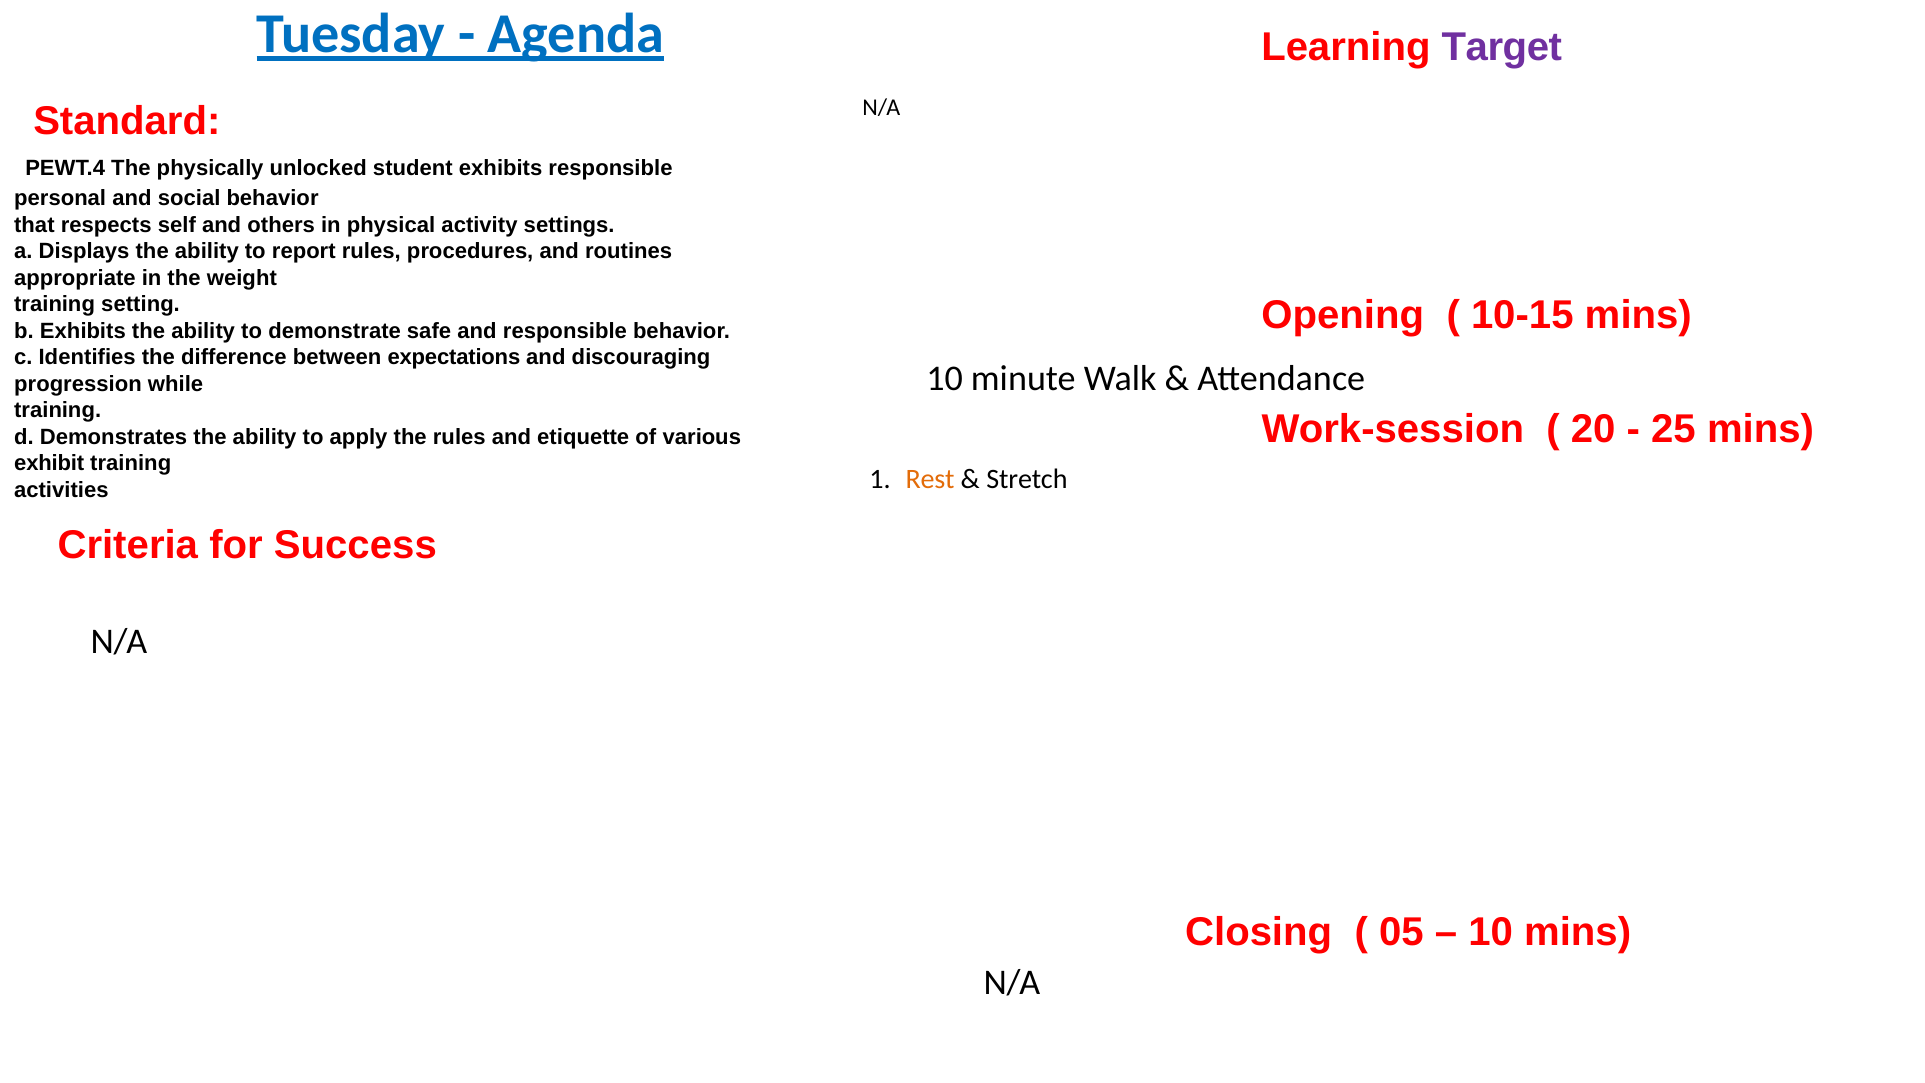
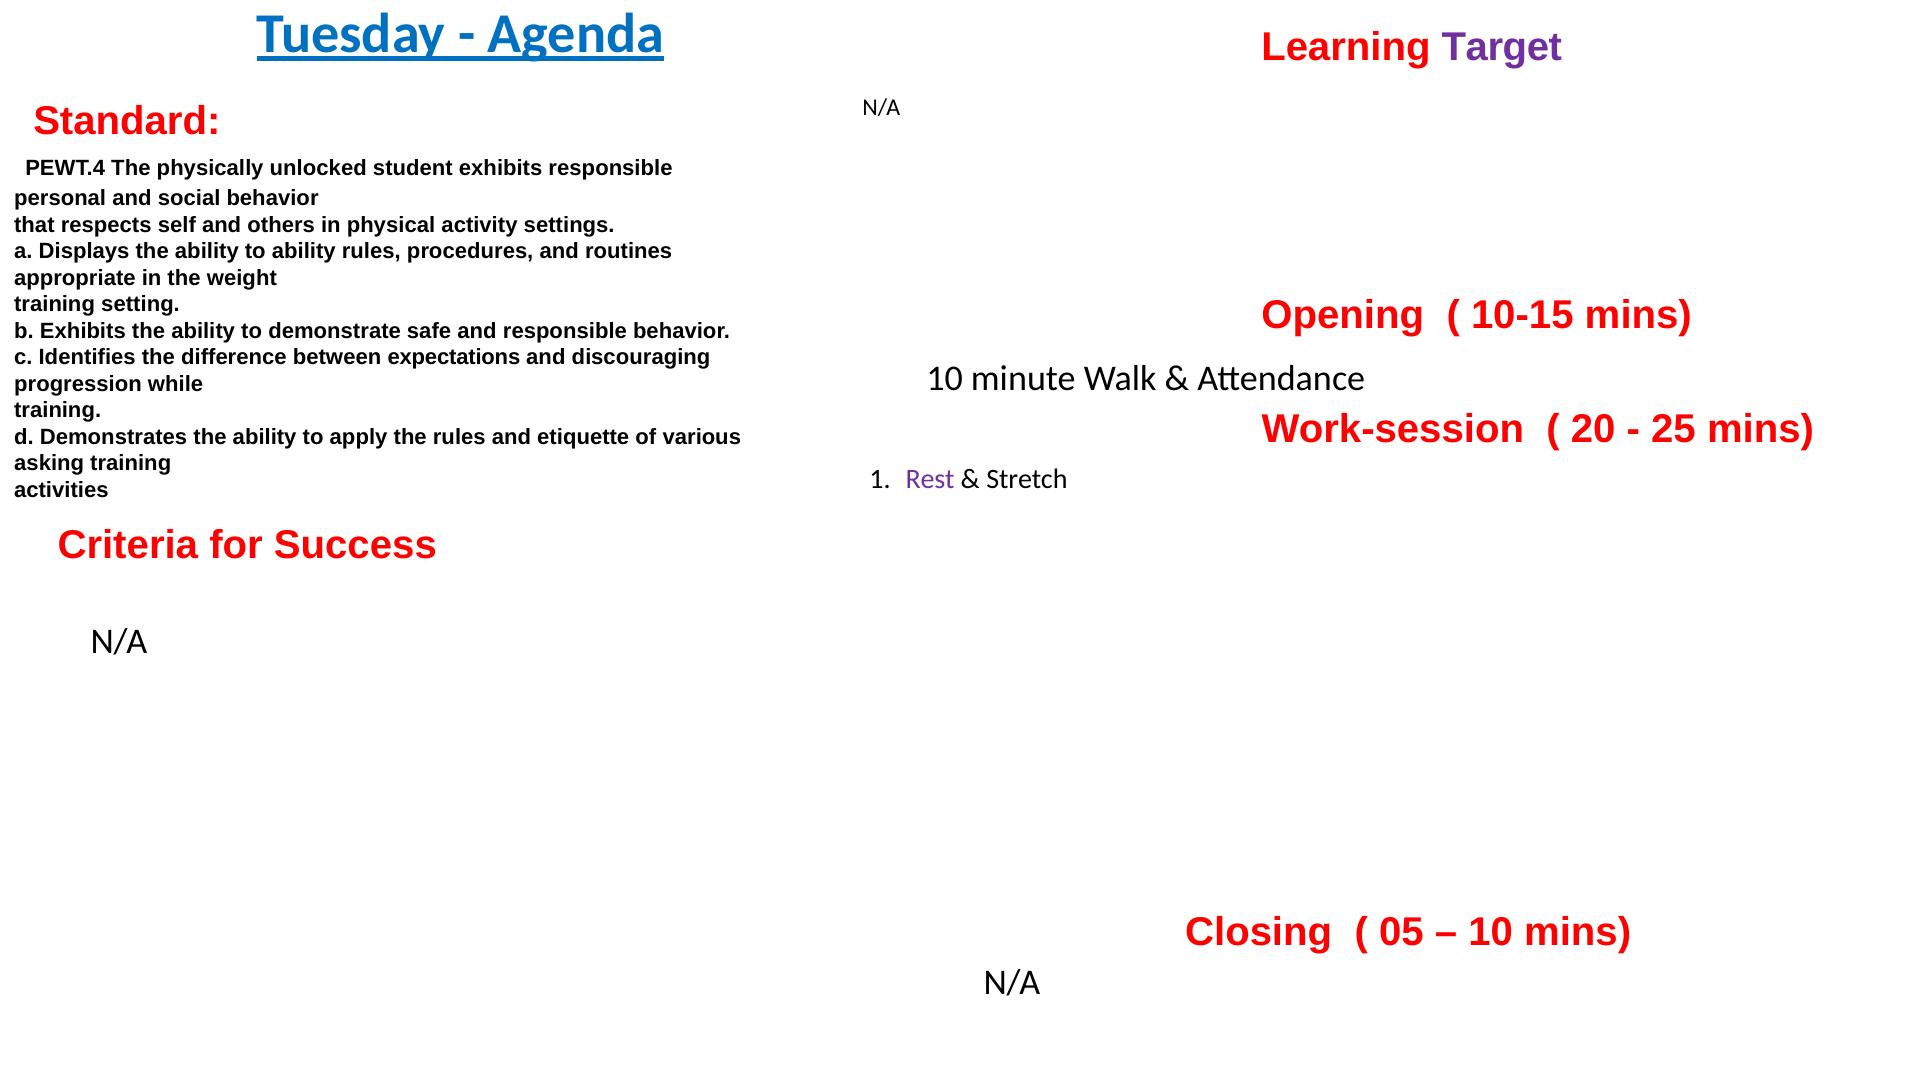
to report: report -> ability (304, 252)
exhibit: exhibit -> asking (49, 464)
Rest colour: orange -> purple (930, 479)
